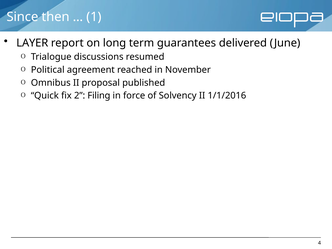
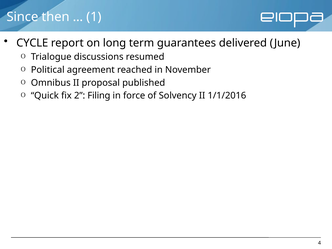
LAYER: LAYER -> CYCLE (32, 43)
